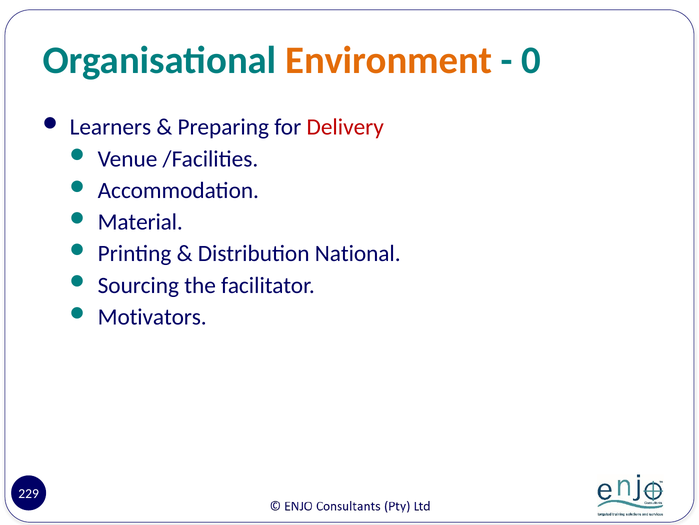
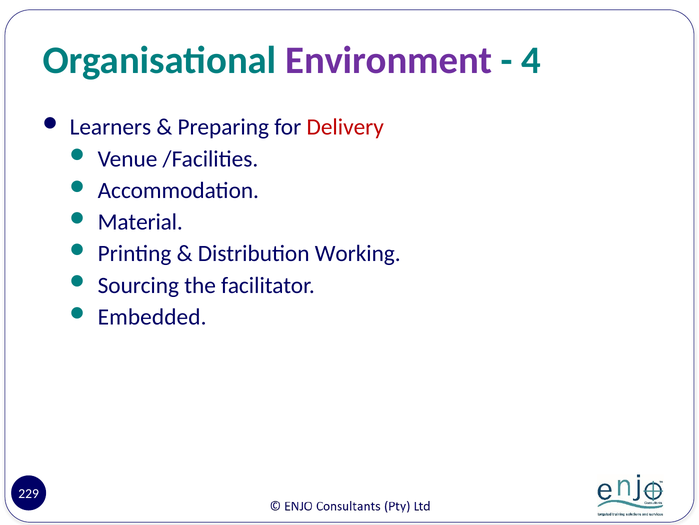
Environment colour: orange -> purple (389, 60)
0: 0 -> 4 (531, 60)
National: National -> Working (358, 253)
Motivators: Motivators -> Embedded (152, 316)
